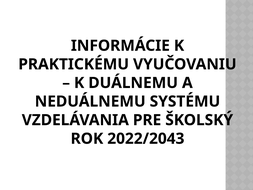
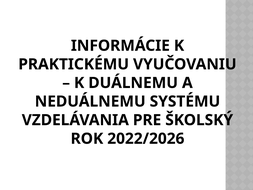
2022/2043: 2022/2043 -> 2022/2026 (146, 138)
